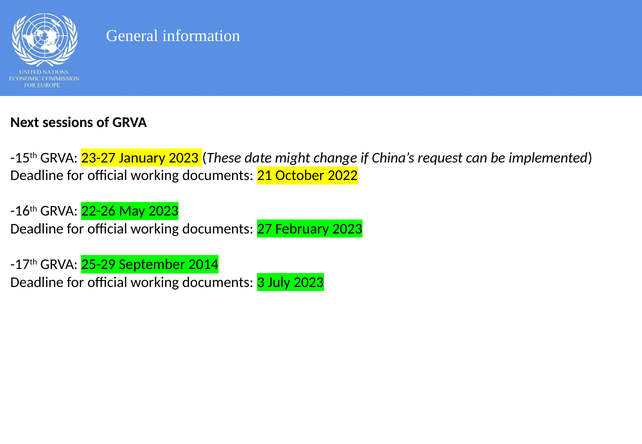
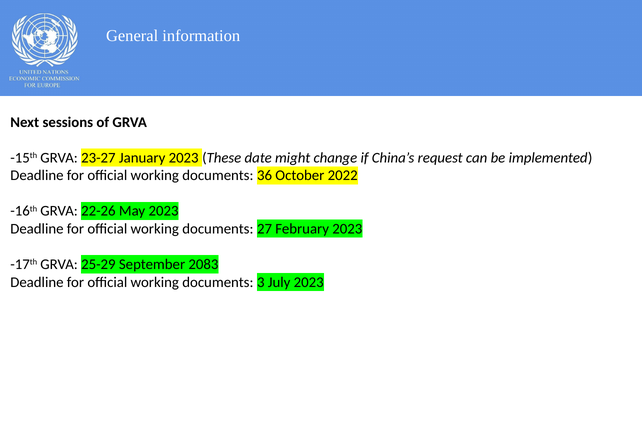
21: 21 -> 36 (265, 176)
2014: 2014 -> 2083 (203, 265)
